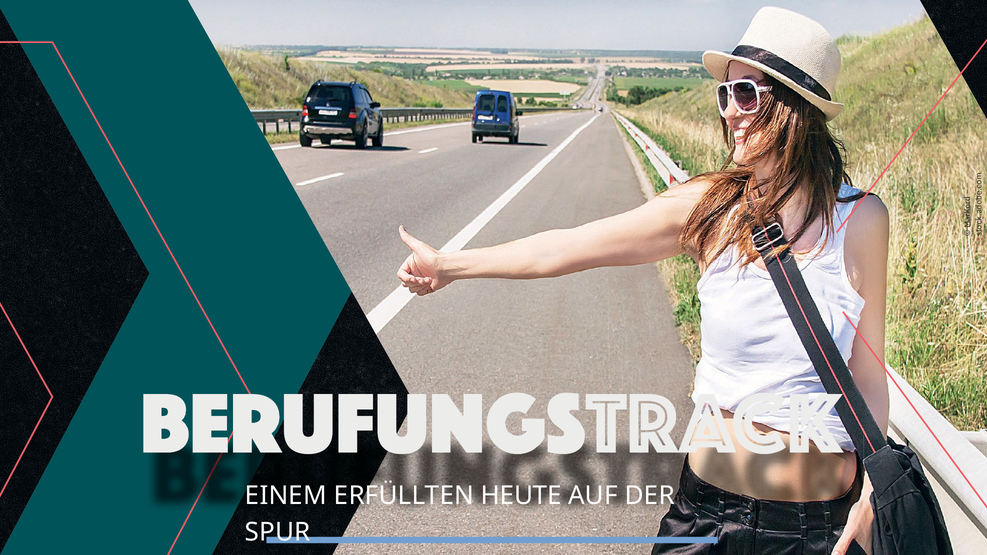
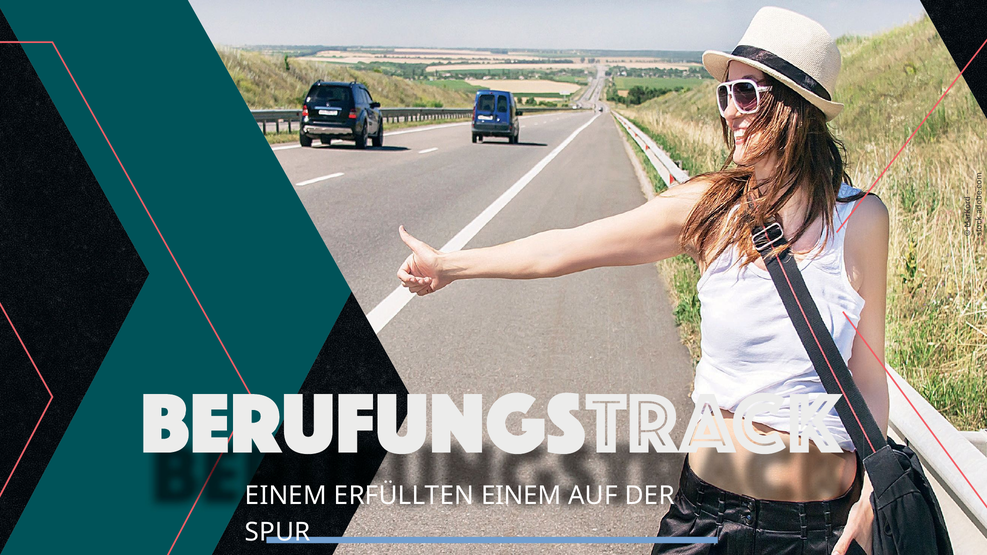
ERFÜLLTEN HEUTE: HEUTE -> EINEM (521, 496)
